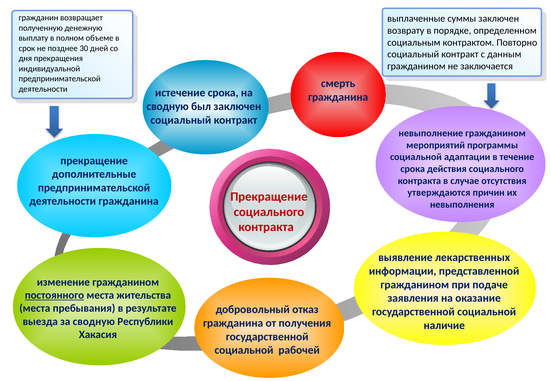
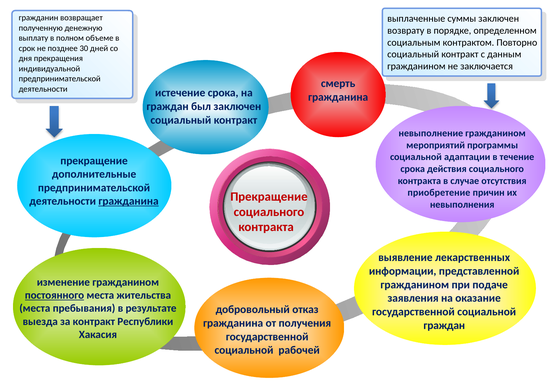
сводную: сводную -> граждан (168, 107)
утверждаются: утверждаются -> приобретение (439, 193)
гражданина underline: none -> present (129, 201)
за сводную: сводную -> контракт (94, 322)
наличие: наличие -> граждан (444, 326)
